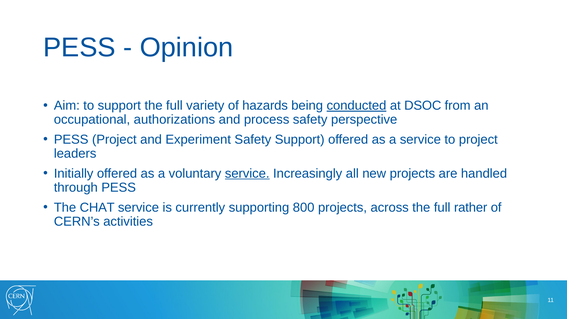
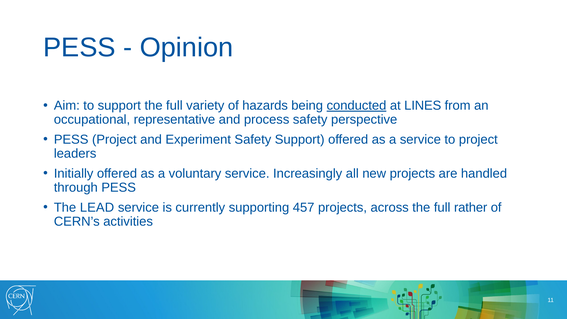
DSOC: DSOC -> LINES (423, 106)
authorizations: authorizations -> representative (174, 120)
service underline: present -> none (247, 173)
CHAT: CHAT -> LEAD (97, 207)
800: 800 -> 457 (304, 207)
